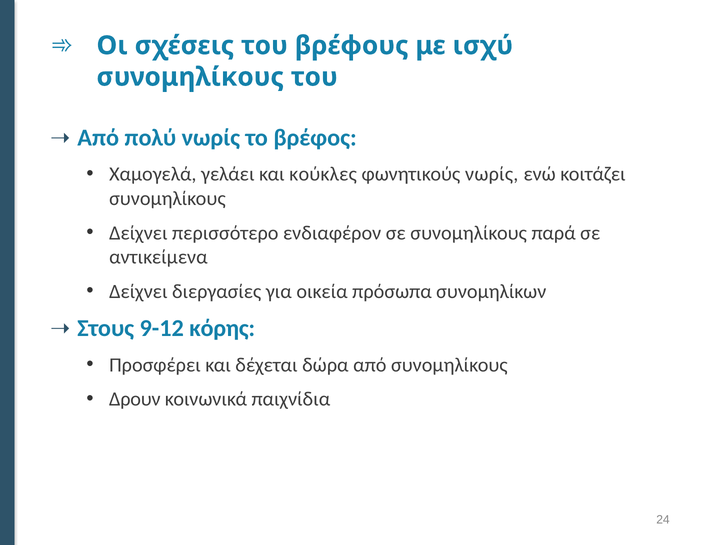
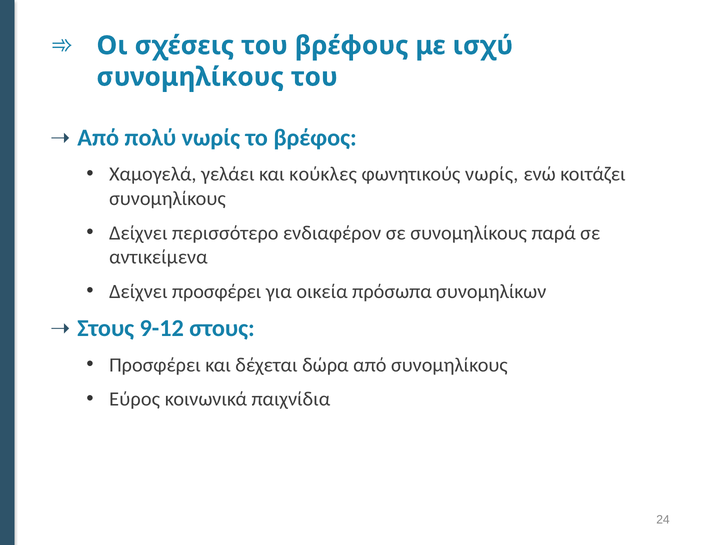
Δείχνει διεργασίες: διεργασίες -> προσφέρει (217, 292)
9-12 κόρης: κόρης -> στους (222, 329)
Δρουν: Δρουν -> Εύρος (135, 399)
